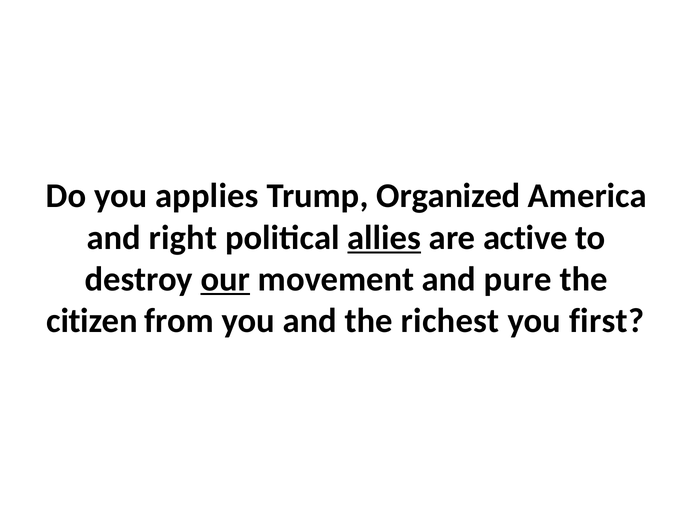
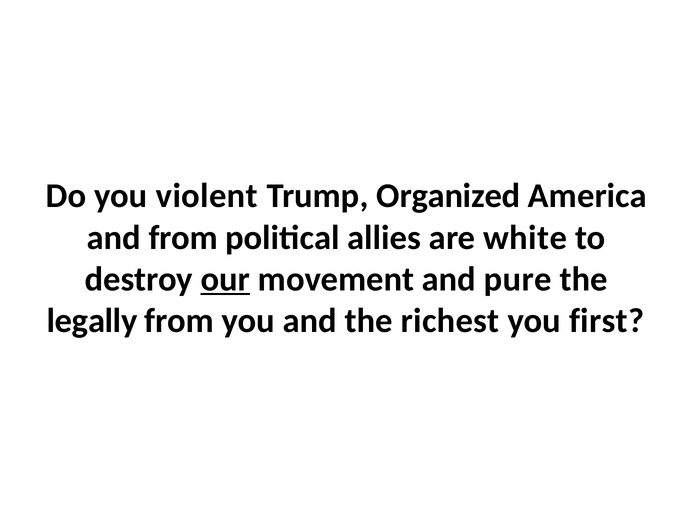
applies: applies -> violent (207, 196)
and right: right -> from (183, 237)
allies underline: present -> none (384, 237)
active: active -> white (525, 237)
citizen: citizen -> legally (92, 321)
